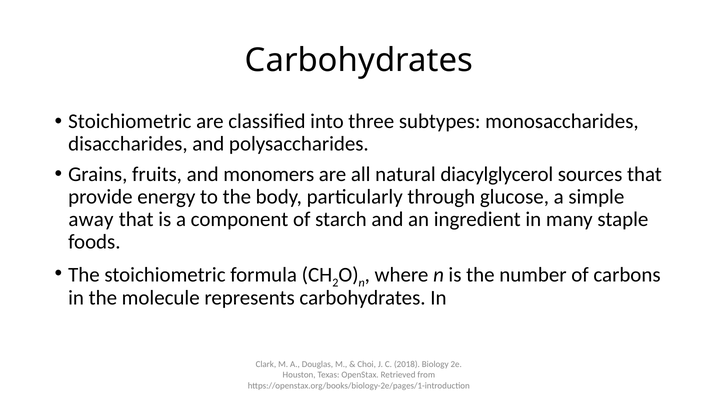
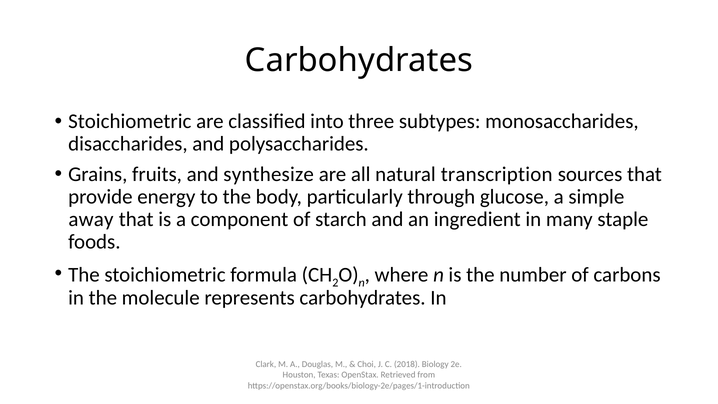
monomers: monomers -> synthesize (269, 174)
diacylglycerol: diacylglycerol -> transcription (497, 174)
